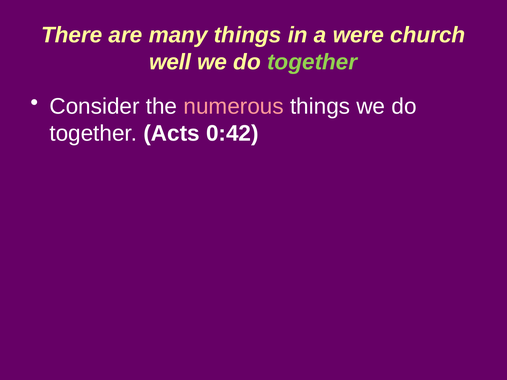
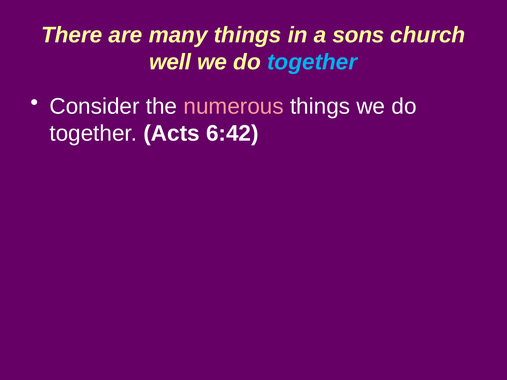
were: were -> sons (359, 35)
together colour: light green -> light blue (312, 62)
0:42: 0:42 -> 6:42 (232, 133)
